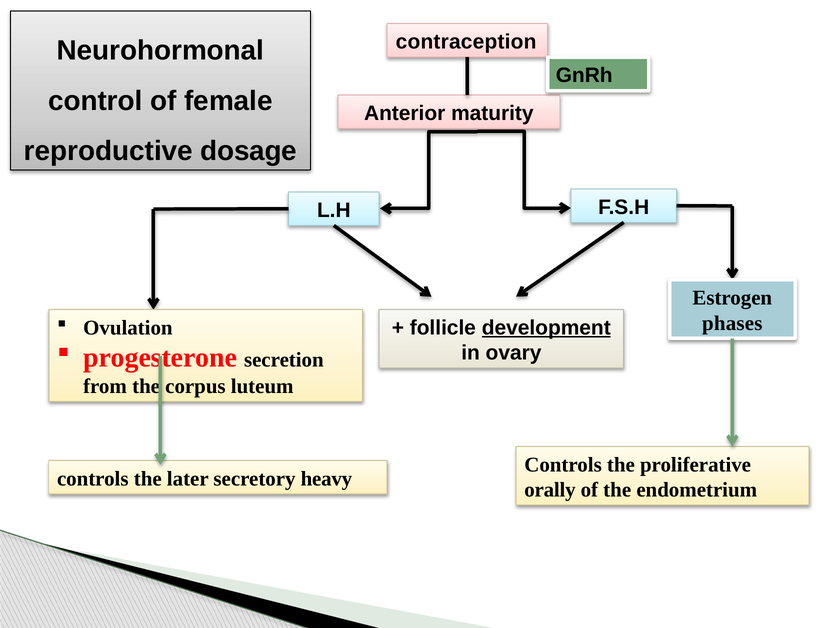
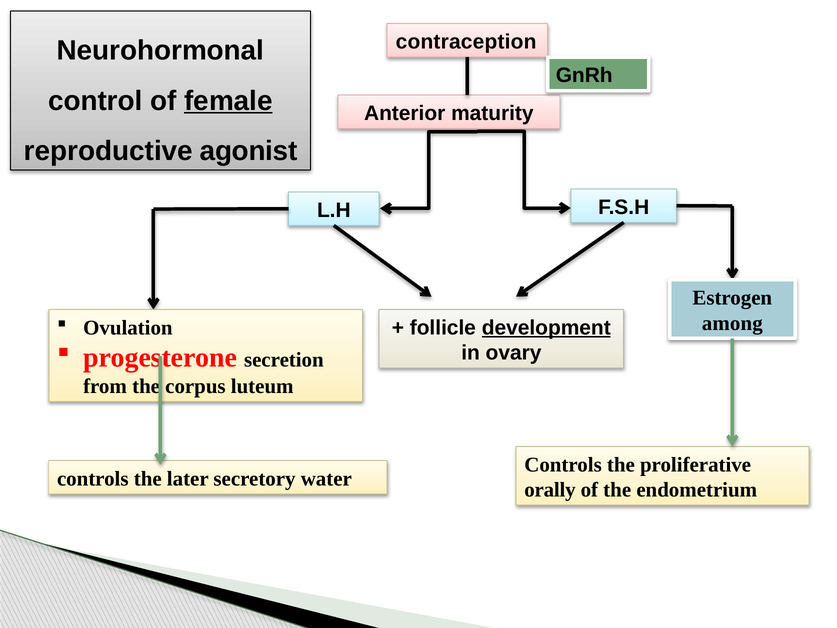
female underline: none -> present (228, 101)
dosage: dosage -> agonist (249, 151)
phases: phases -> among (732, 323)
heavy: heavy -> water (326, 478)
